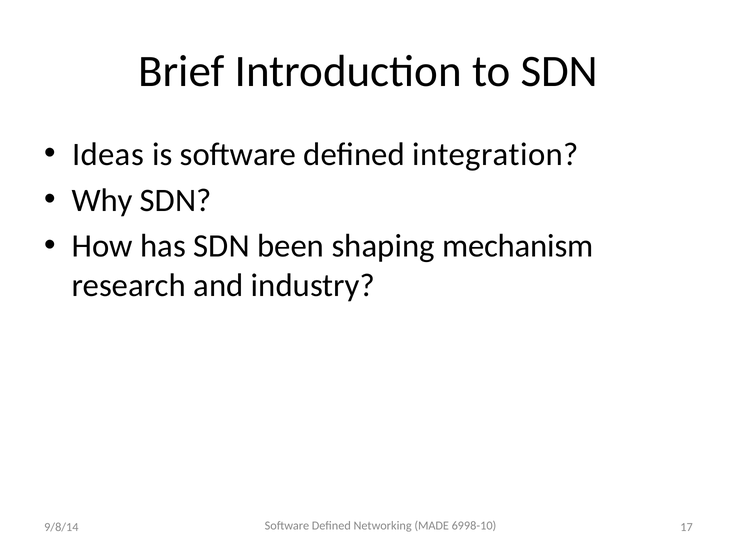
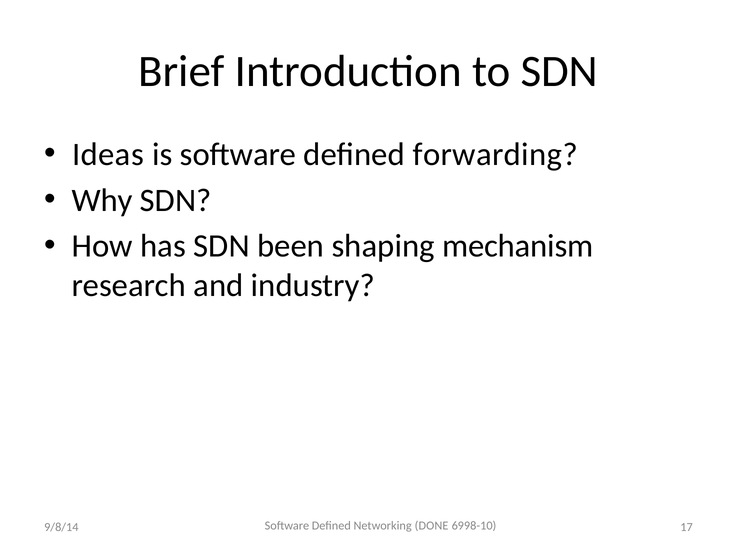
integration: integration -> forwarding (495, 155)
MADE: MADE -> DONE (432, 526)
